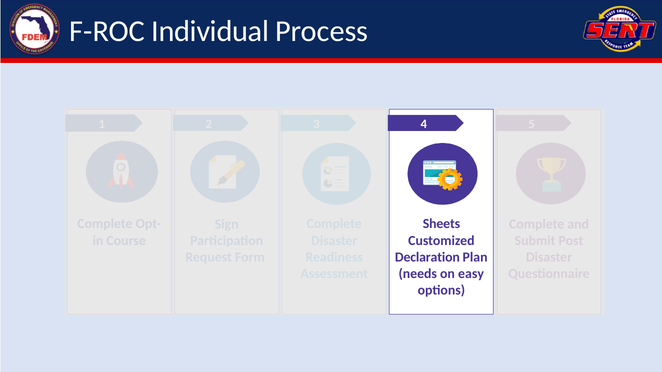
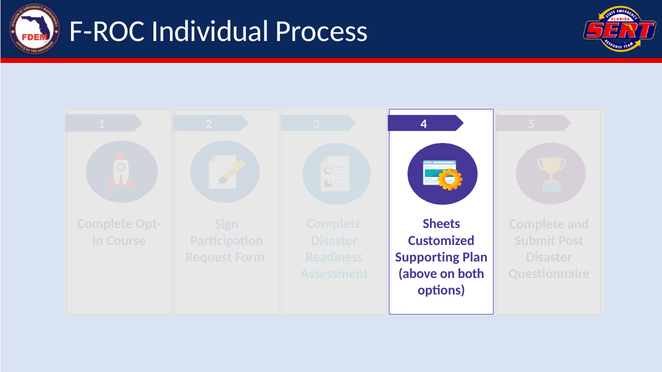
Declaration: Declaration -> Supporting (427, 257)
needs: needs -> above (418, 274)
easy: easy -> both (471, 274)
